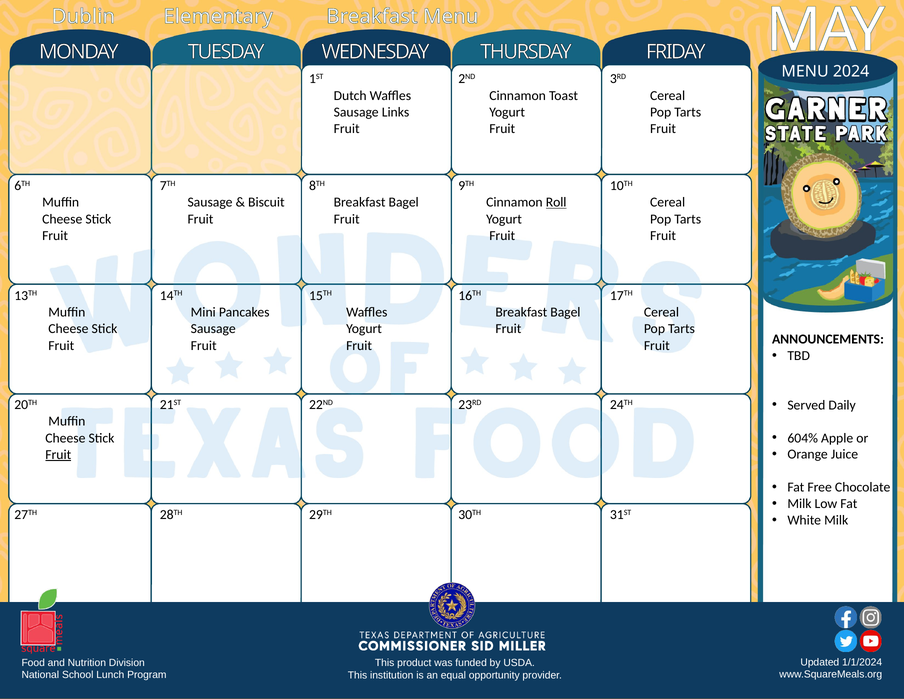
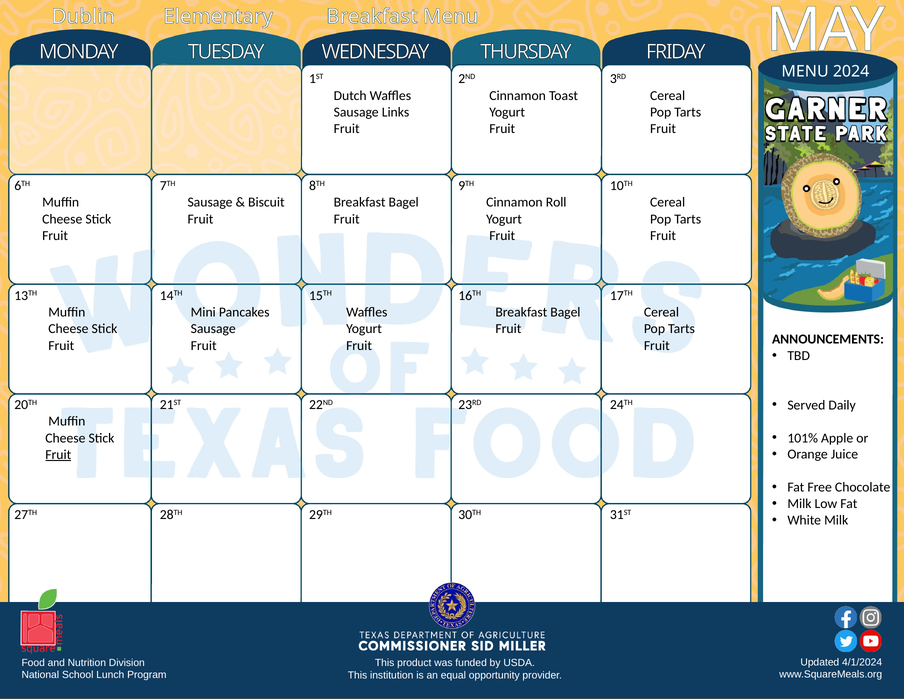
Roll underline: present -> none (556, 202)
604%: 604% -> 101% (803, 438)
1/1/2024: 1/1/2024 -> 4/1/2024 (862, 662)
